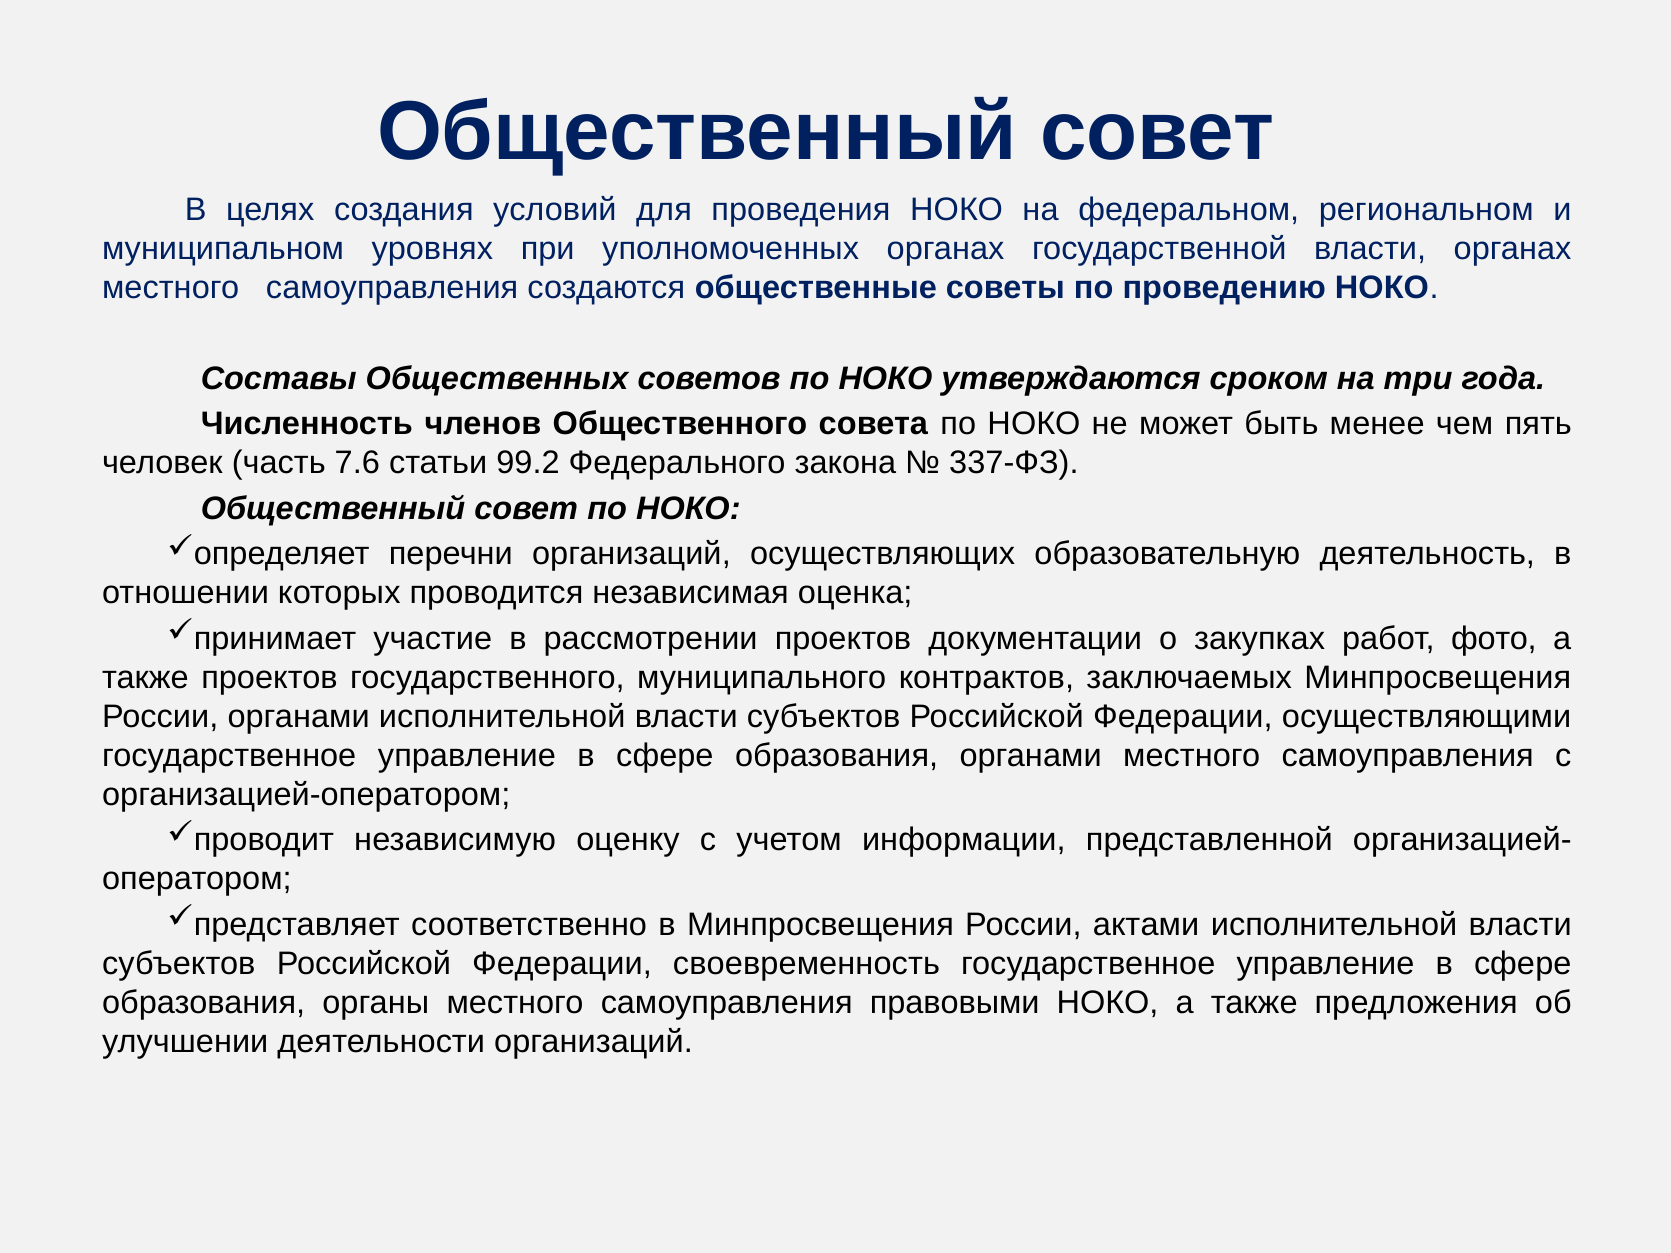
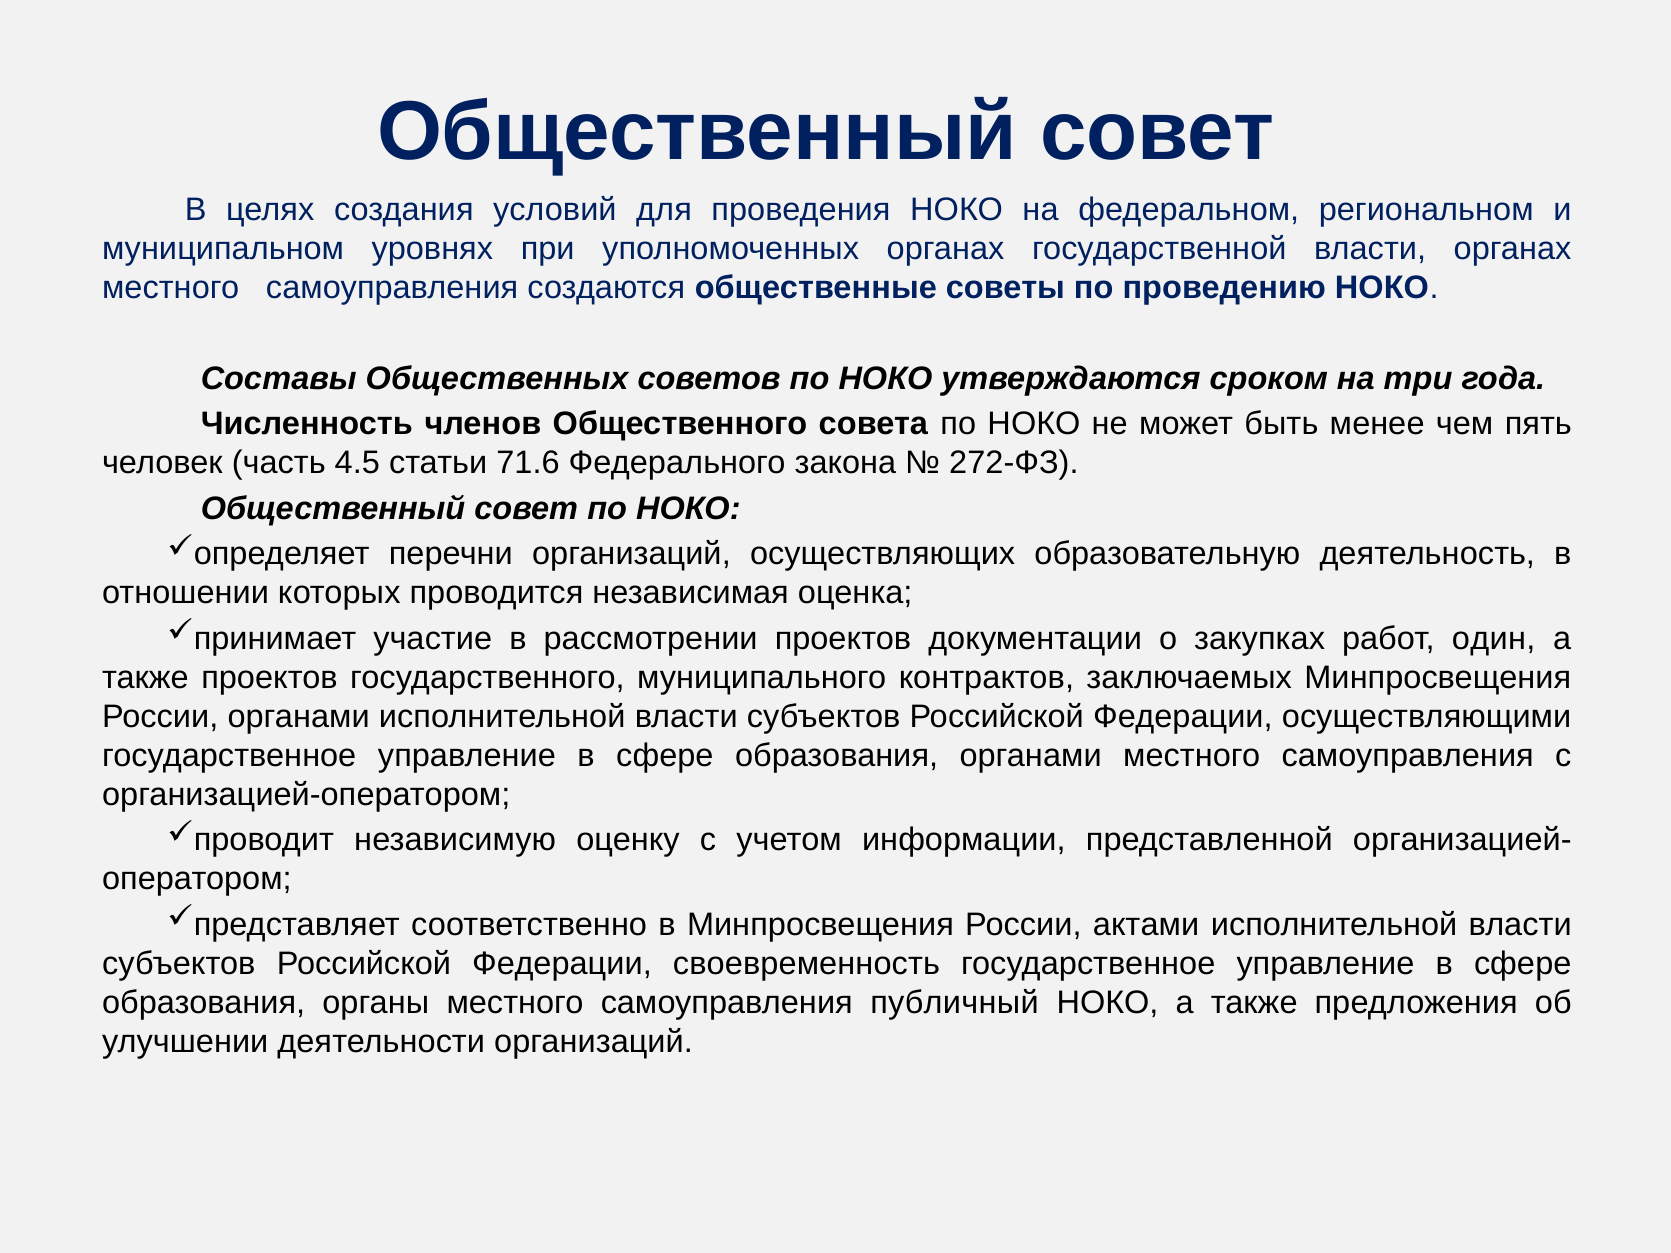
7.6: 7.6 -> 4.5 (357, 463)
99.2: 99.2 -> 71.6 (528, 463)
337-ФЗ: 337-ФЗ -> 272-ФЗ (1014, 463)
фото: фото -> один (1494, 639)
правовыми: правовыми -> публичный (954, 1003)
